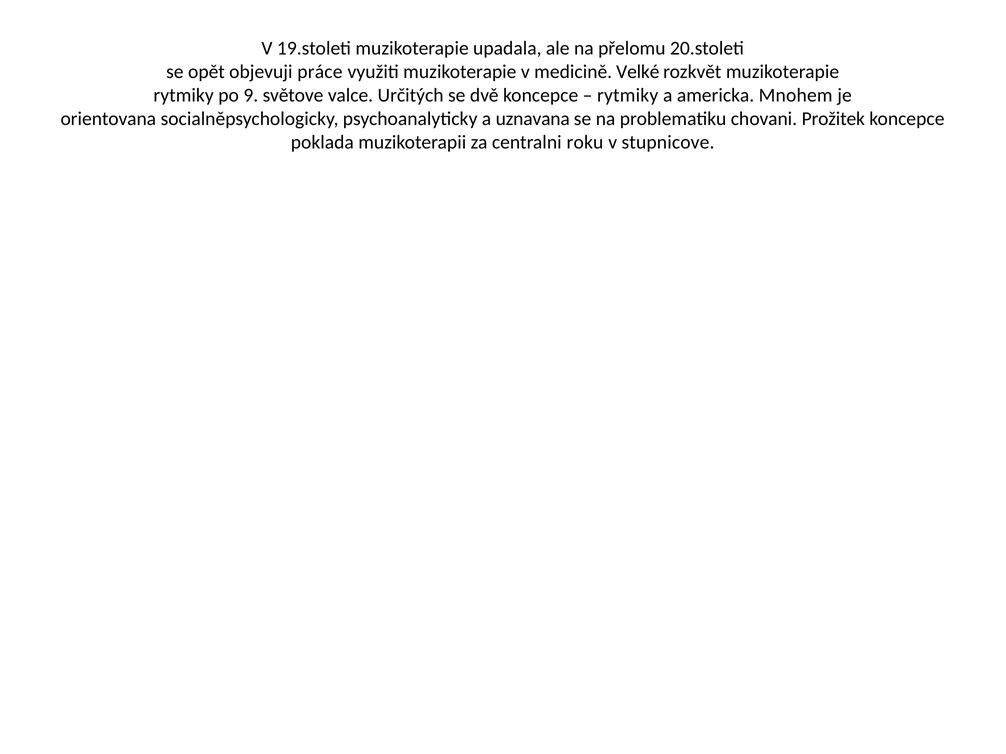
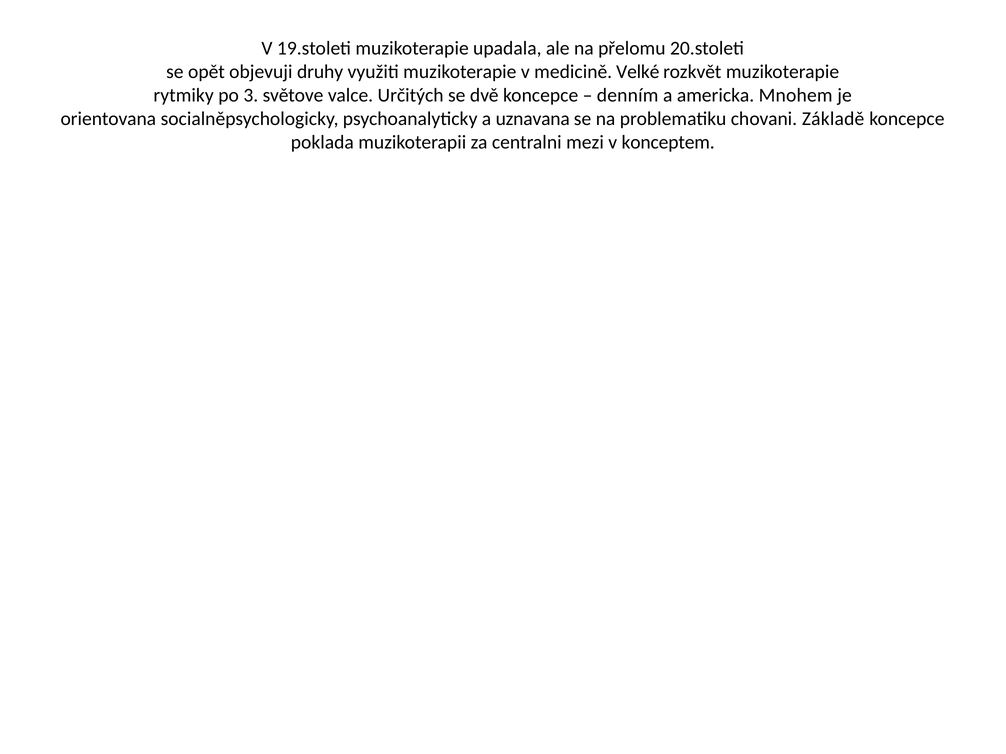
práce: práce -> druhy (320, 72)
9: 9 -> 3 (251, 95)
rytmiky: rytmiky -> denním (628, 95)
Prožitek: Prožitek -> Základě (833, 119)
roku: roku -> mezi (585, 142)
stupnicove: stupnicove -> konceptem (668, 142)
